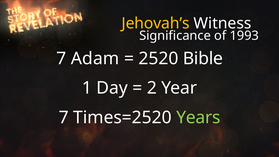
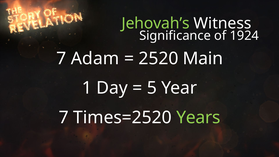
Jehovah’s colour: yellow -> light green (156, 23)
1993: 1993 -> 1924 (244, 36)
Bible: Bible -> Main (203, 59)
2: 2 -> 5 (152, 88)
